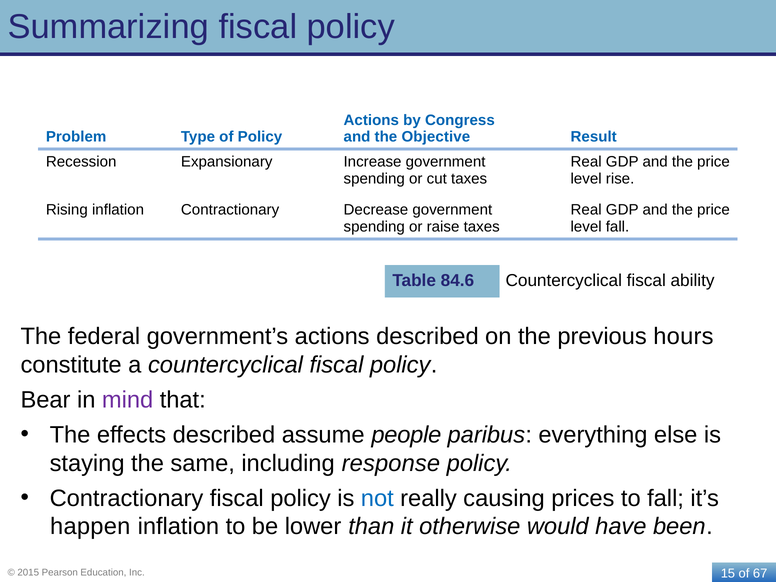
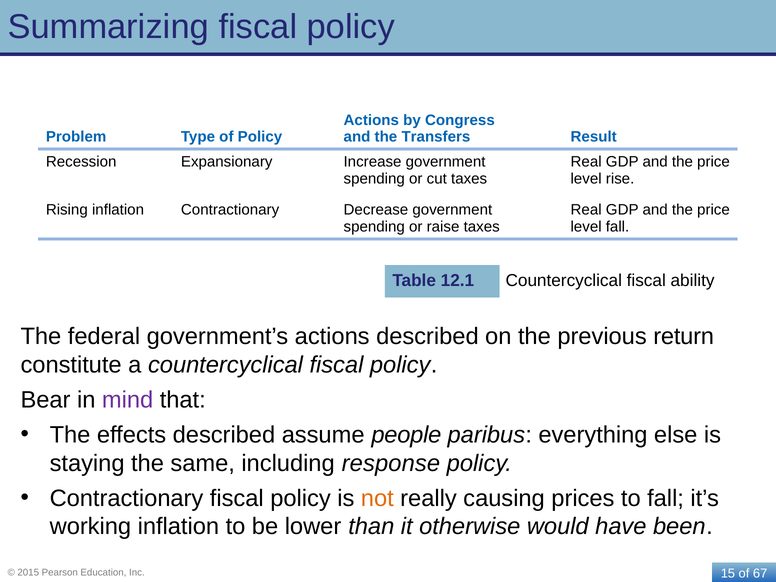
Objective: Objective -> Transfers (436, 137)
84.6: 84.6 -> 12.1 (457, 280)
hours: hours -> return (684, 337)
not colour: blue -> orange (377, 498)
happen: happen -> working (90, 527)
